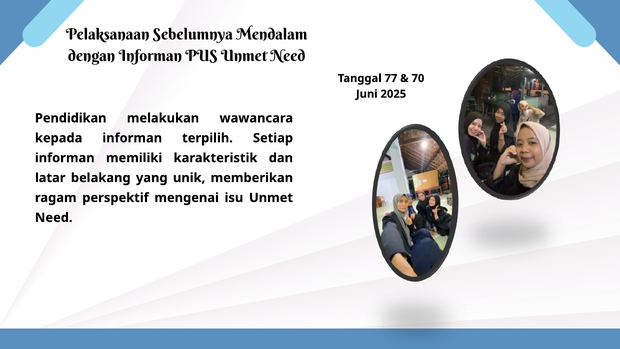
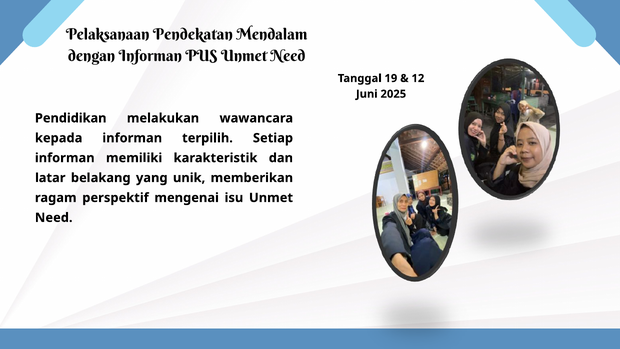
Sebelumnya: Sebelumnya -> Pendekatan (193, 35)
77: 77 -> 19 (391, 78)
70: 70 -> 12 (418, 78)
